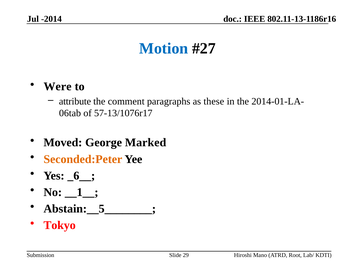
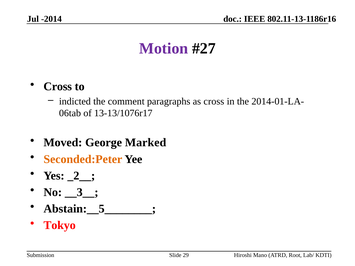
Motion colour: blue -> purple (164, 48)
Were: Were -> Cross (58, 87)
attribute: attribute -> indicted (75, 101)
as these: these -> cross (214, 101)
57-13/1076r17: 57-13/1076r17 -> 13-13/1076r17 (123, 113)
_6__: _6__ -> _2__ (81, 176)
__1__: __1__ -> __3__ (82, 192)
